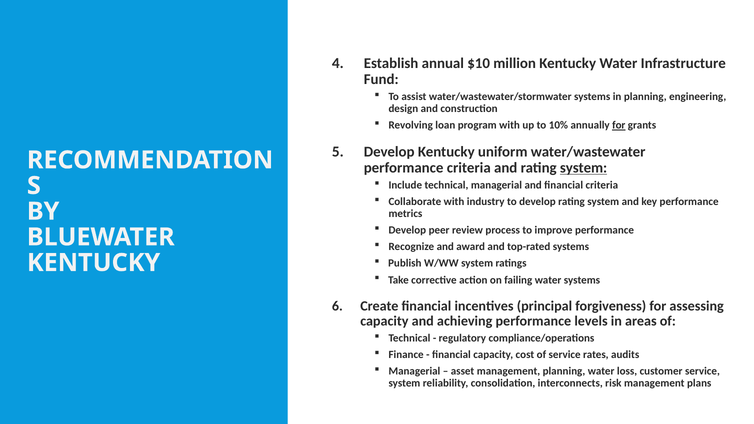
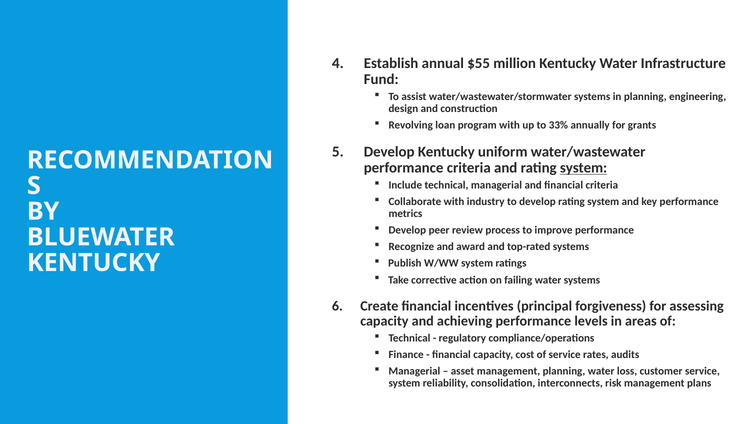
$10: $10 -> $55 (479, 63)
10%: 10% -> 33% (558, 125)
for underline: present -> none (619, 125)
